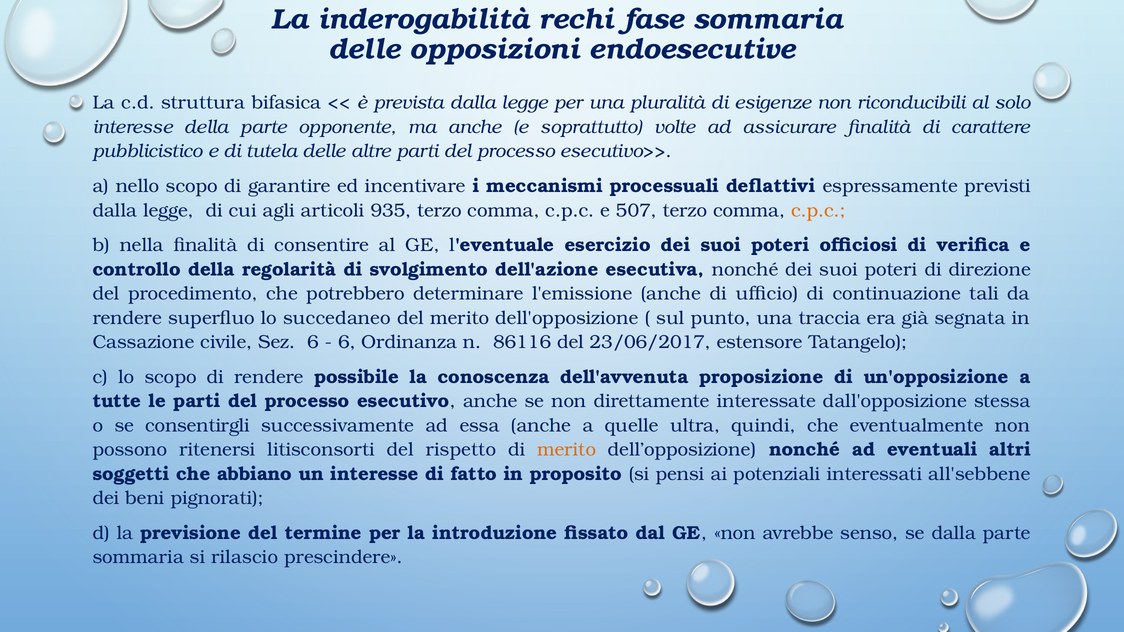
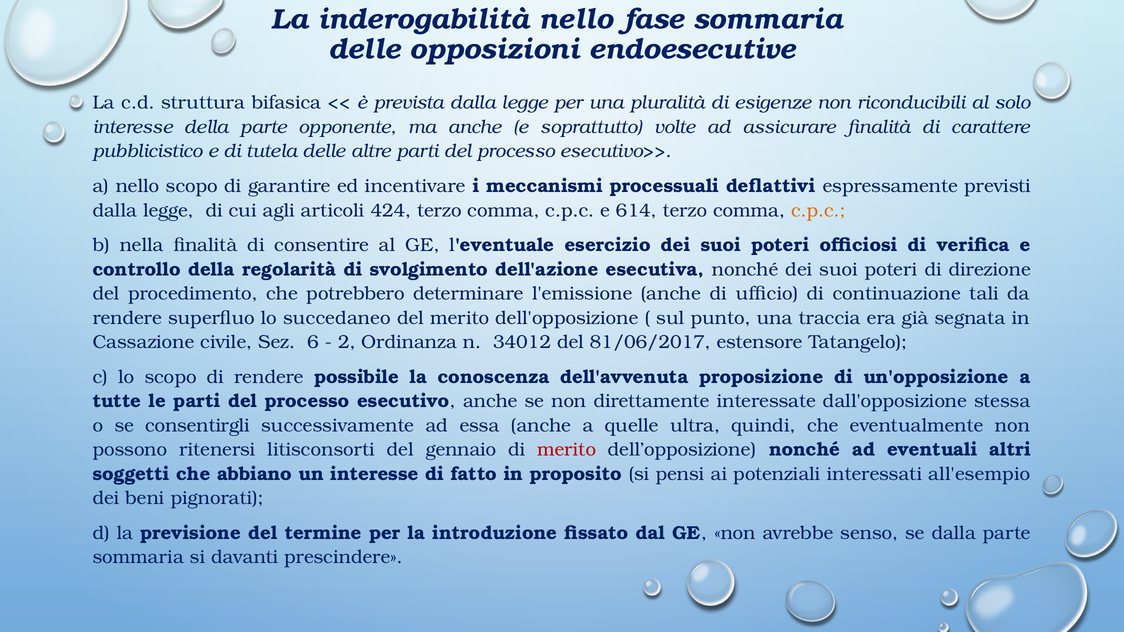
inderogabilità rechi: rechi -> nello (576, 19)
935: 935 -> 424 (391, 210)
507: 507 -> 614 (636, 210)
6: 6 -> 2 (347, 342)
86116: 86116 -> 34012 (522, 342)
23/06/2017: 23/06/2017 -> 81/06/2017 (650, 342)
rispetto: rispetto -> gennaio (461, 450)
merito colour: orange -> red (567, 450)
all'sebbene: all'sebbene -> all'esempio (979, 474)
rilascio: rilascio -> davanti (245, 557)
